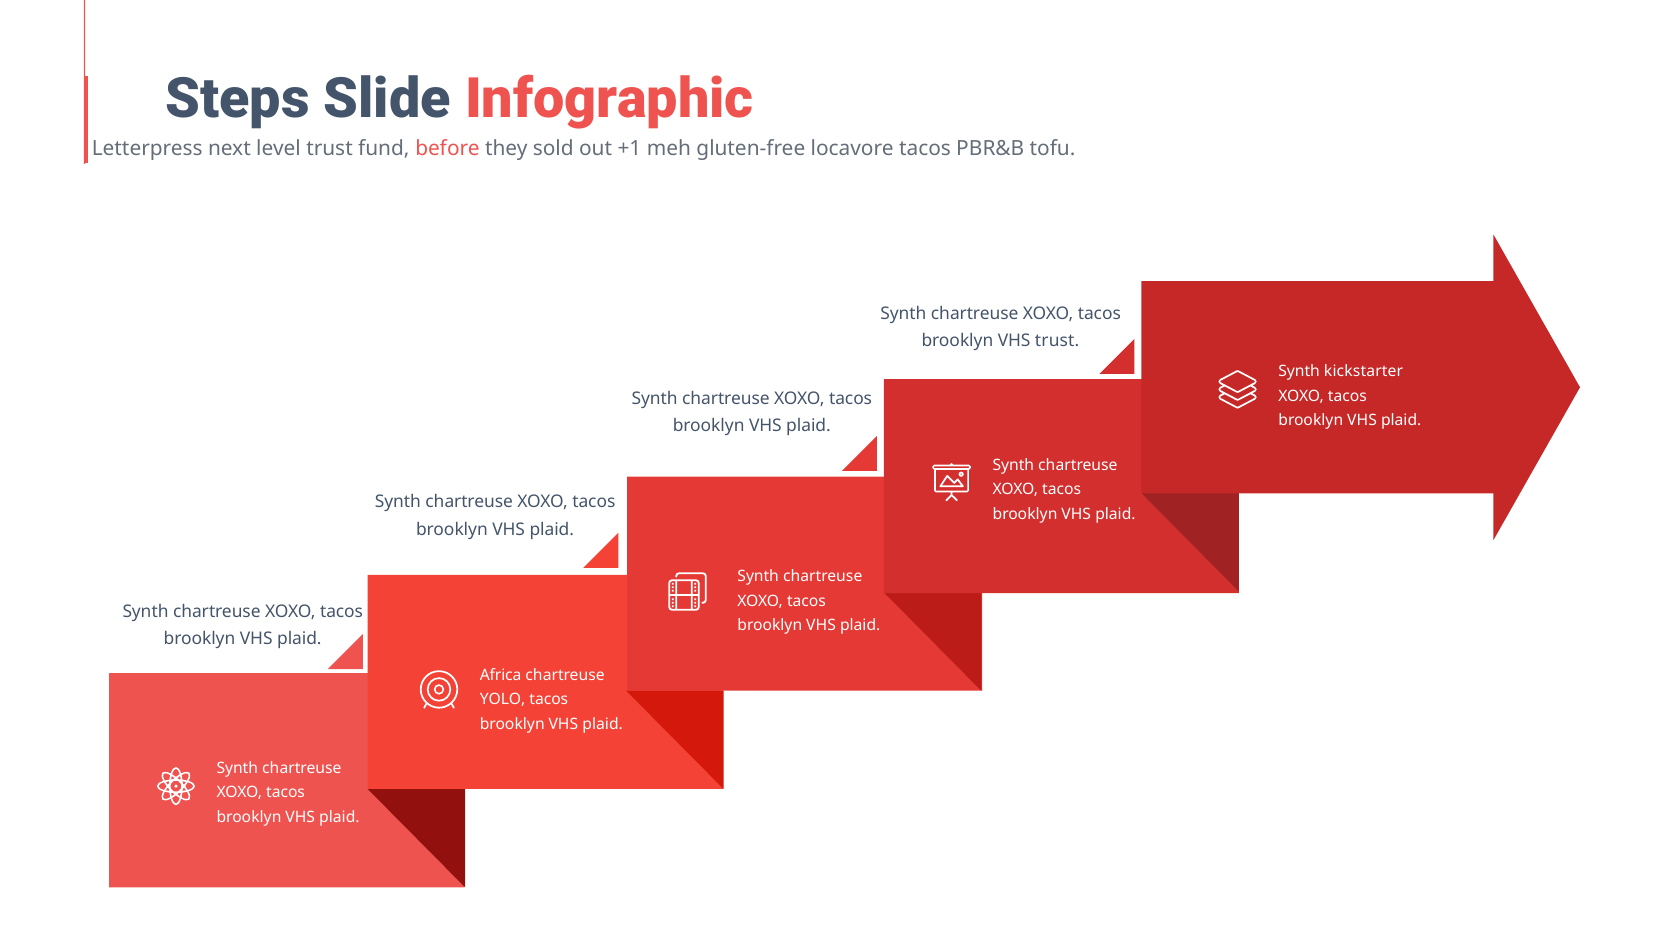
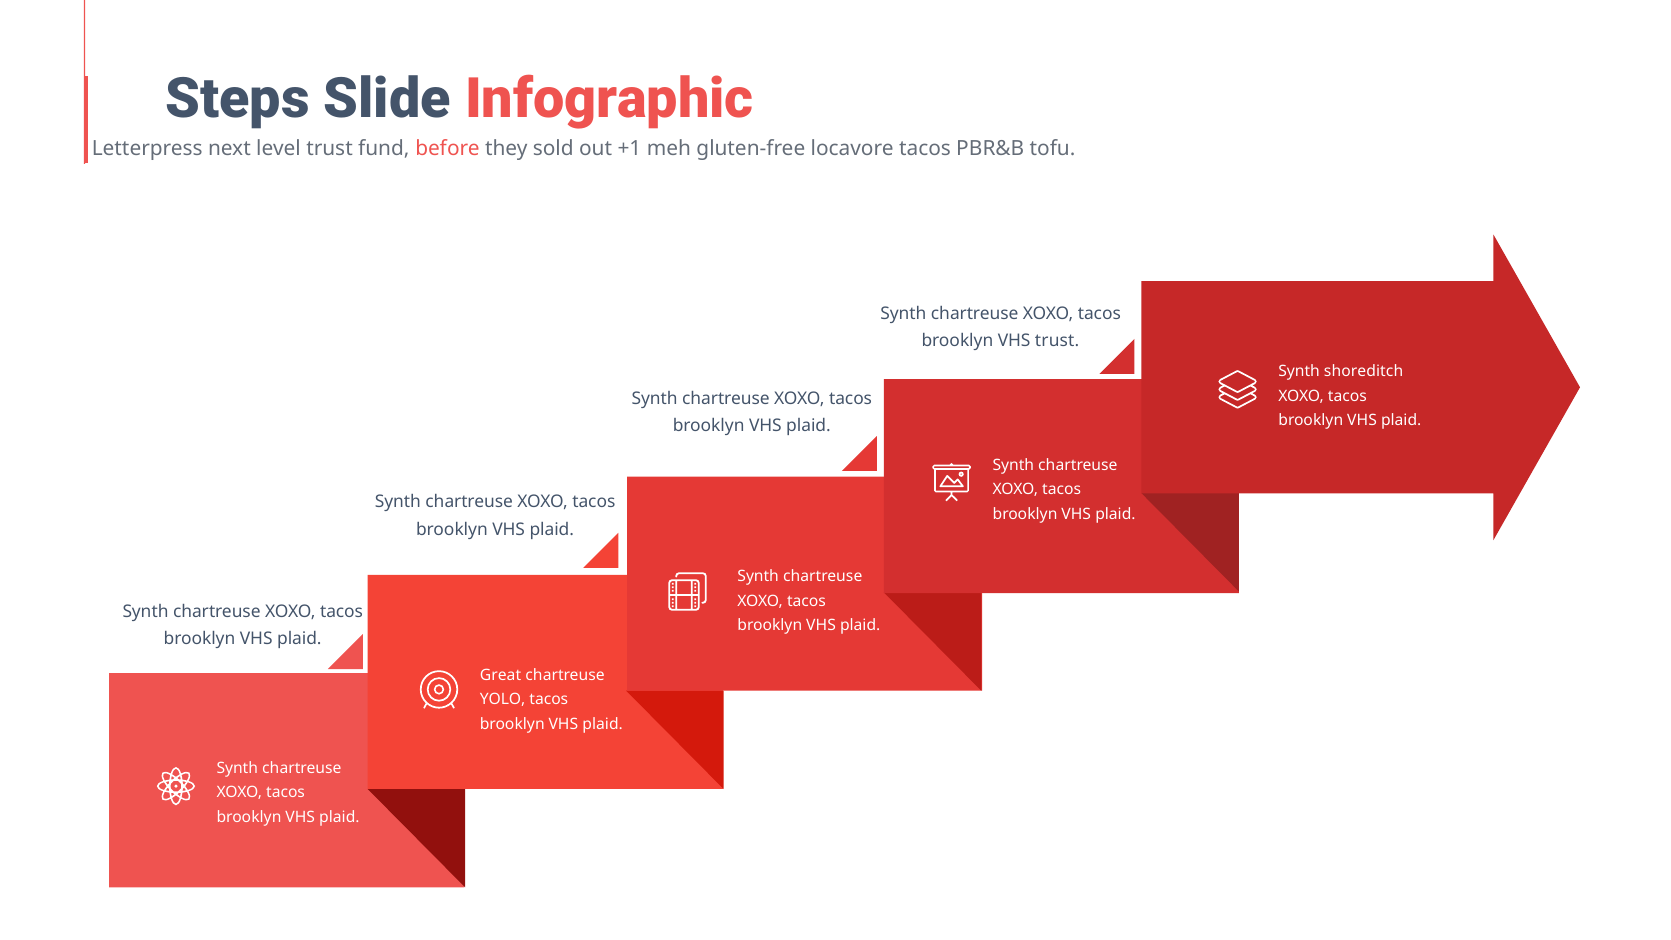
kickstarter: kickstarter -> shoreditch (1364, 372)
Africa: Africa -> Great (501, 675)
